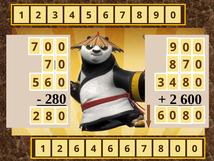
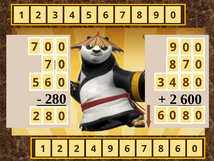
2 6: 6 -> 2 (77, 148)
4 6: 6 -> 9 (110, 148)
7 8 0: 0 -> 6 (178, 148)
